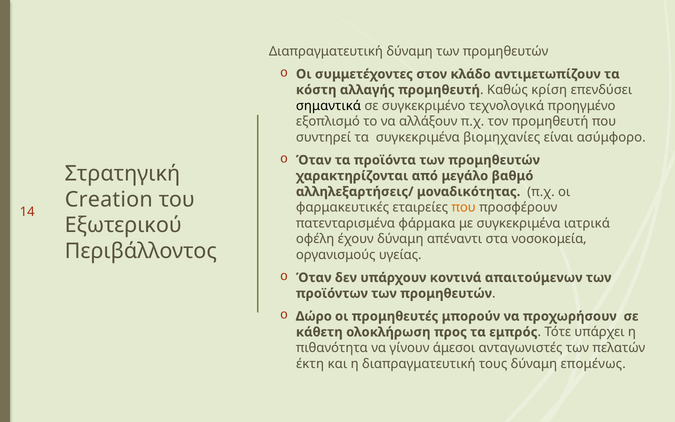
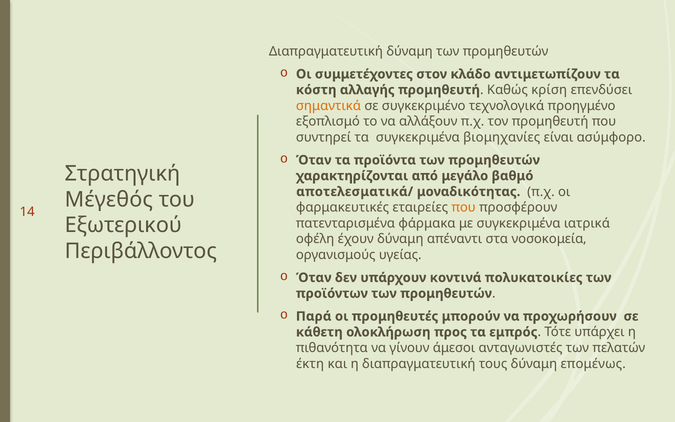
σημαντικά colour: black -> orange (328, 106)
αλληλεξαρτήσεις/: αλληλεξαρτήσεις/ -> αποτελεσματικά/ (355, 192)
Creation: Creation -> Μέγεθός (109, 199)
απαιτούμενων: απαιτούμενων -> πολυκατοικίες (534, 278)
Δώρο: Δώρο -> Παρά (314, 316)
